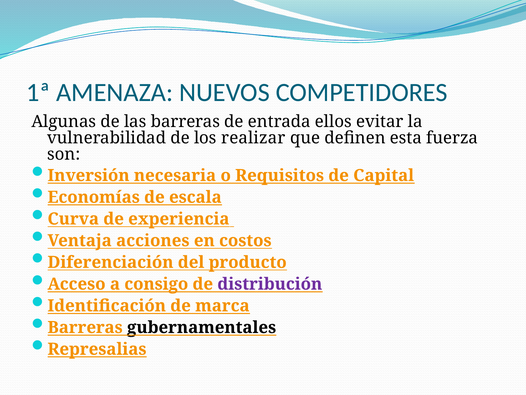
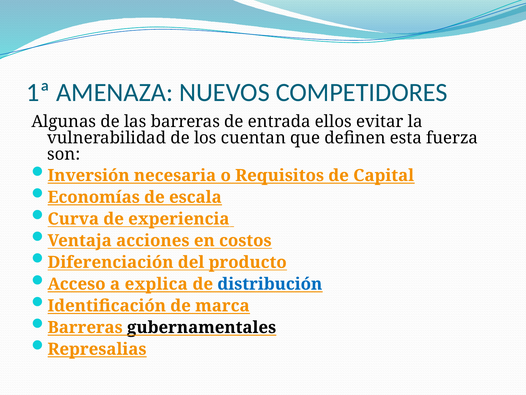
realizar: realizar -> cuentan (253, 138)
consigo: consigo -> explica (156, 284)
distribución colour: purple -> blue (270, 284)
